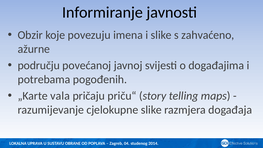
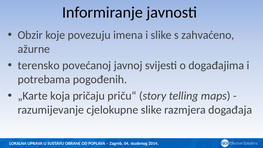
području: području -> terensko (39, 65)
vala: vala -> koja (60, 96)
